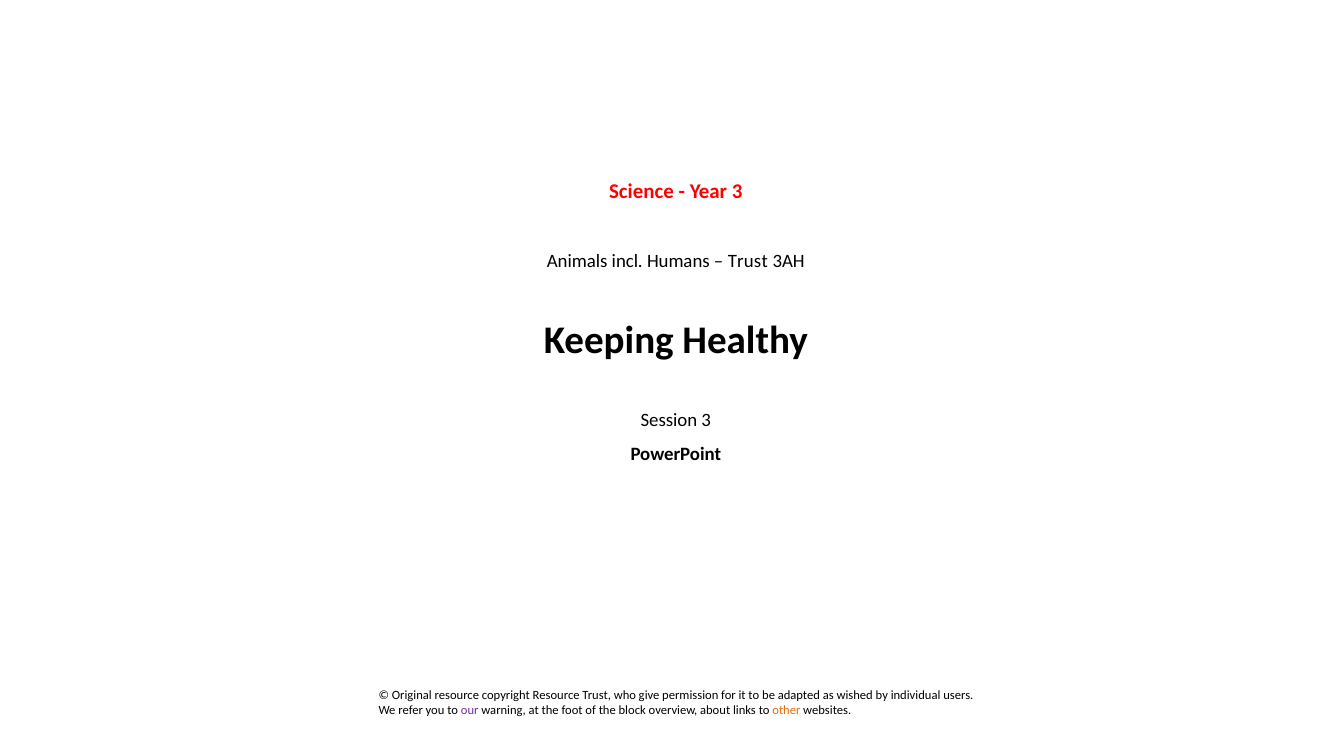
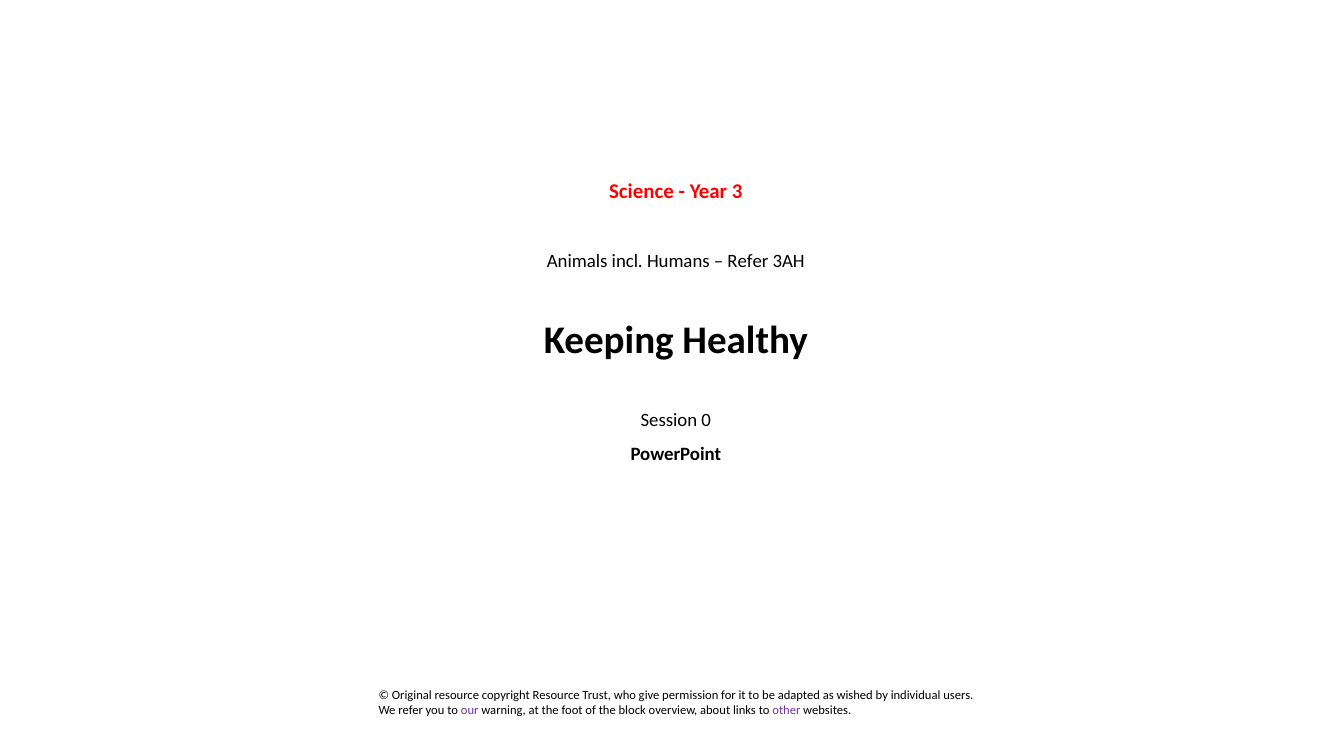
Trust: Trust -> Refer (748, 261)
Session 3: 3 -> 0 (706, 420)
other colour: orange -> purple (786, 711)
